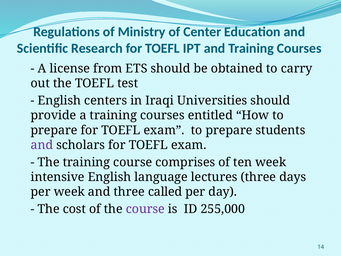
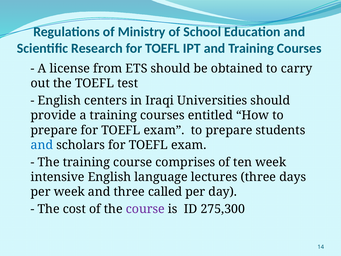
Center: Center -> School (202, 32)
and colour: purple -> blue (42, 145)
255,000: 255,000 -> 275,300 (223, 209)
